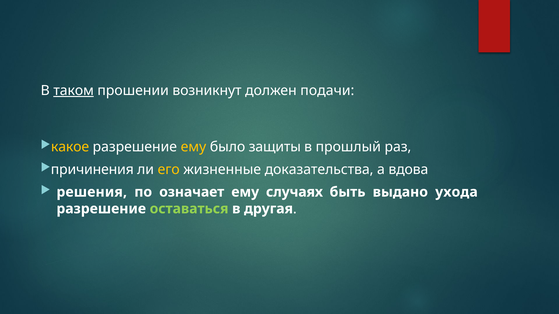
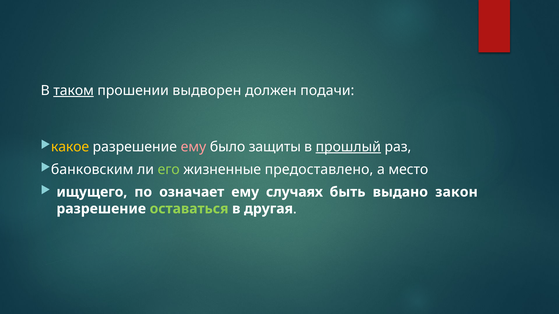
возникнут: возникнут -> выдворен (207, 91)
ему colour: yellow -> pink (193, 147)
прошлый underline: none -> present (348, 147)
причинения: причинения -> банковским (92, 170)
его colour: yellow -> light green (169, 170)
доказательства: доказательства -> предоставлено (319, 170)
вдова: вдова -> место (408, 170)
решения: решения -> ищущего (92, 192)
ухода: ухода -> закон (456, 192)
